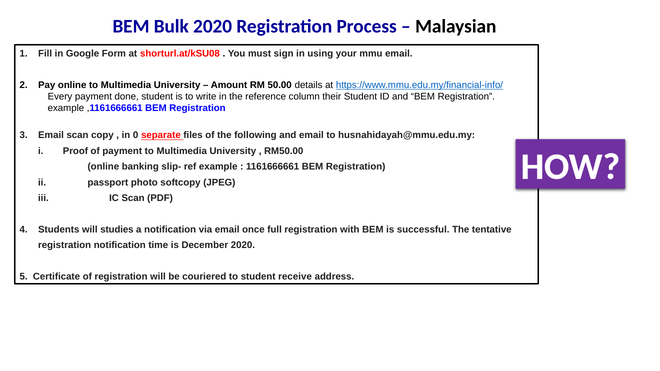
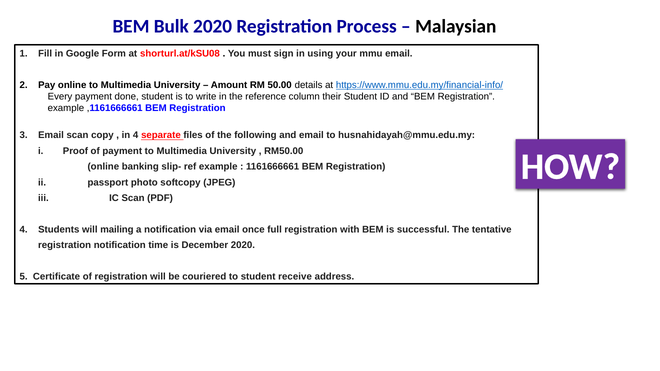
in 0: 0 -> 4 (136, 135)
studies: studies -> mailing (117, 230)
